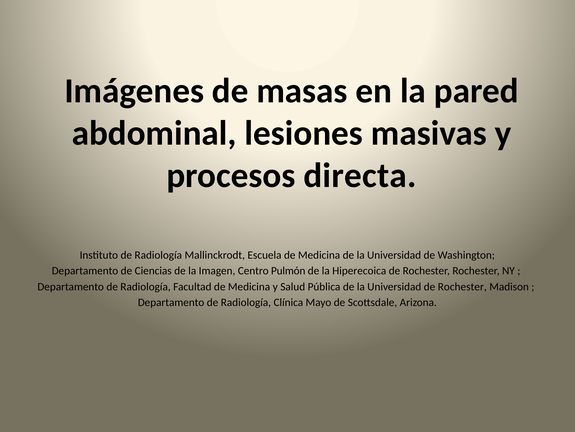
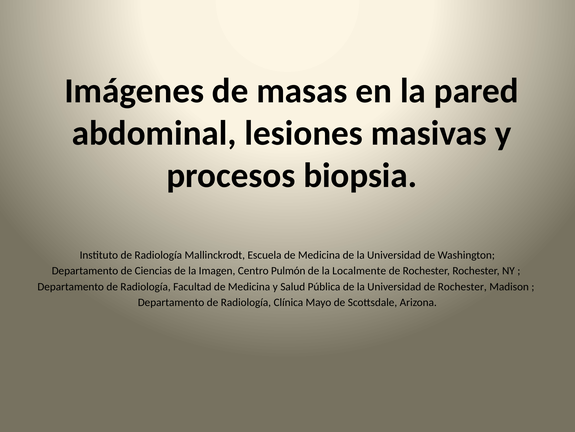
directa: directa -> biopsia (360, 175)
Hiperecoica: Hiperecoica -> Localmente (359, 270)
